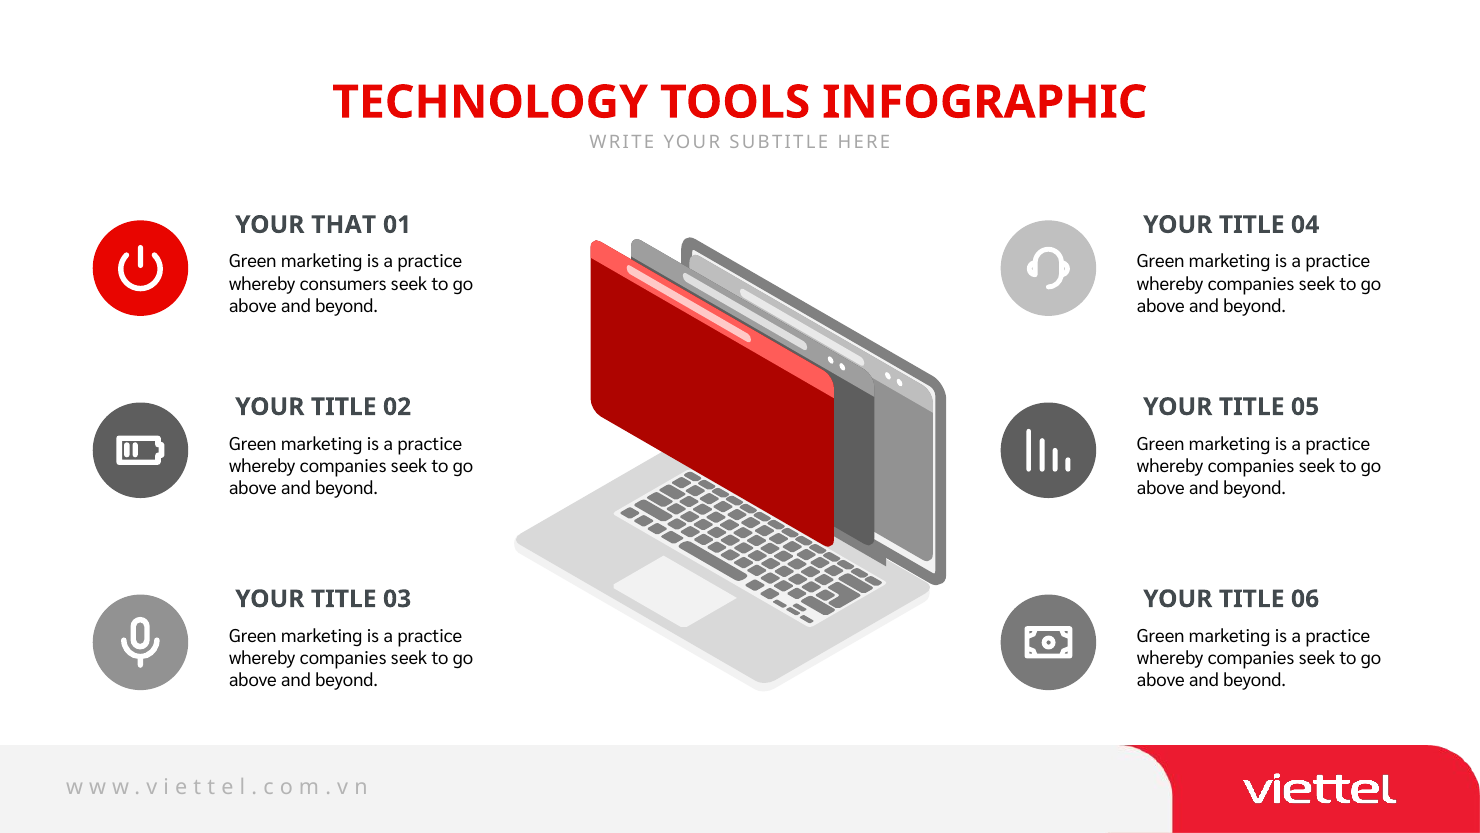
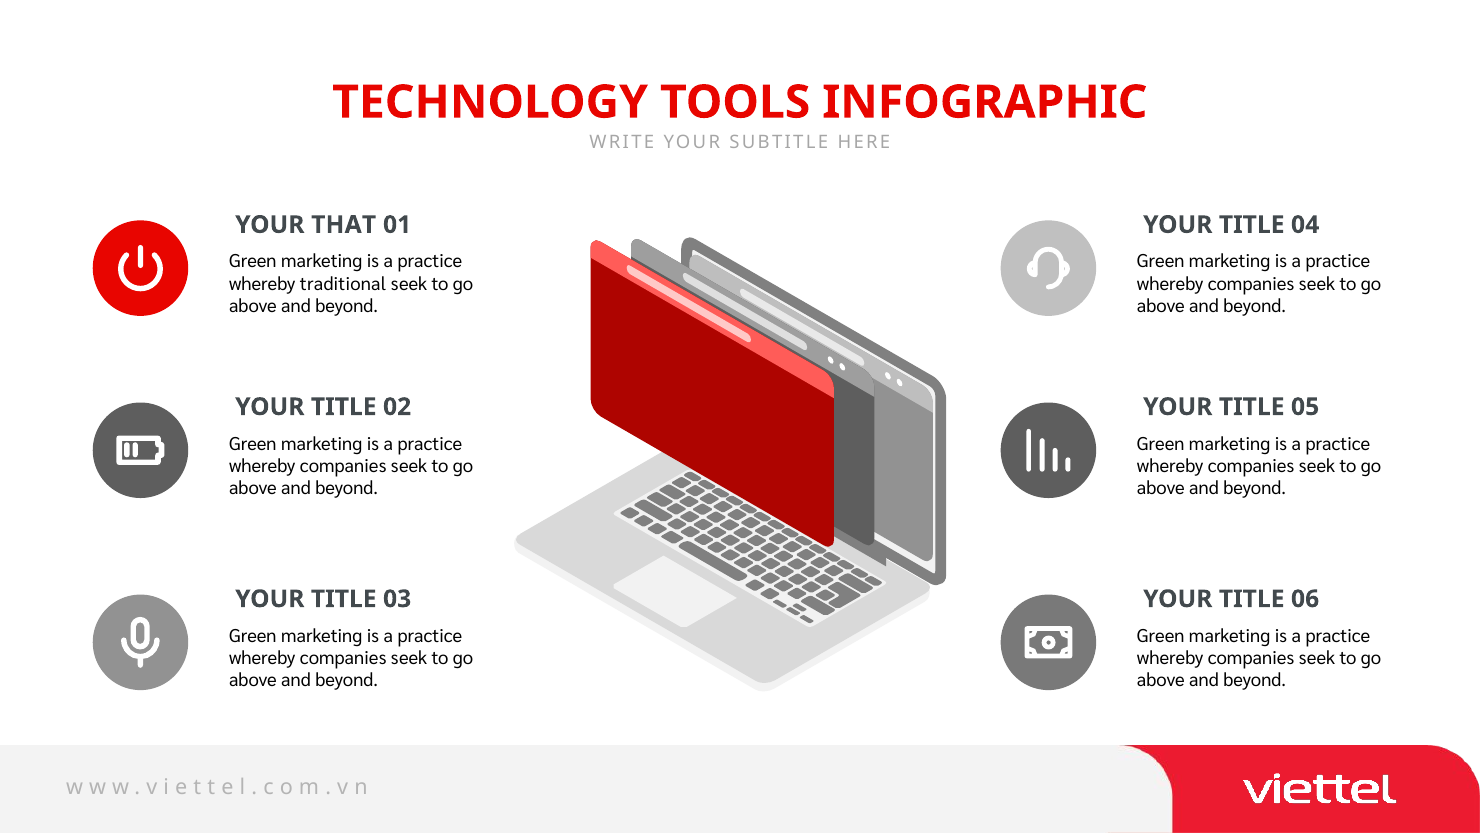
consumers: consumers -> traditional (343, 284)
